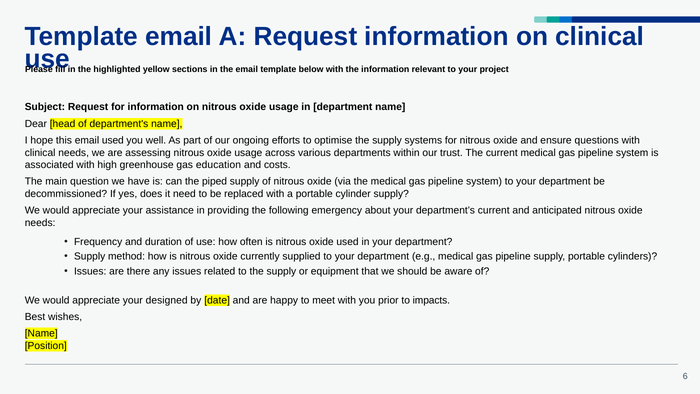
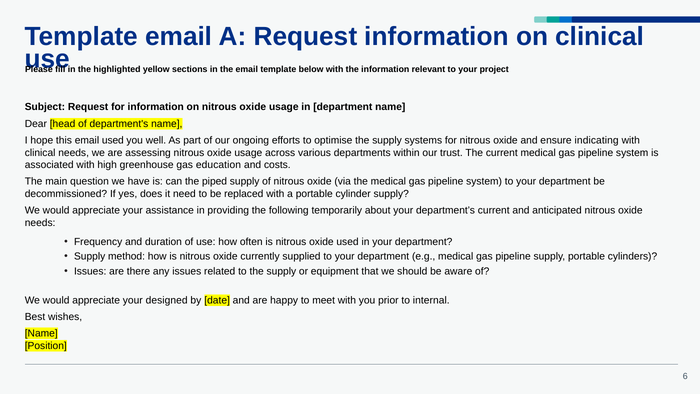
questions: questions -> indicating (597, 140)
emergency: emergency -> temporarily (337, 210)
impacts: impacts -> internal (431, 300)
